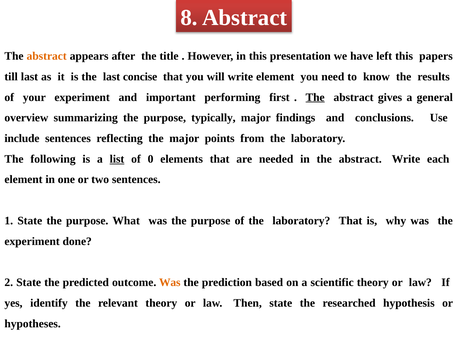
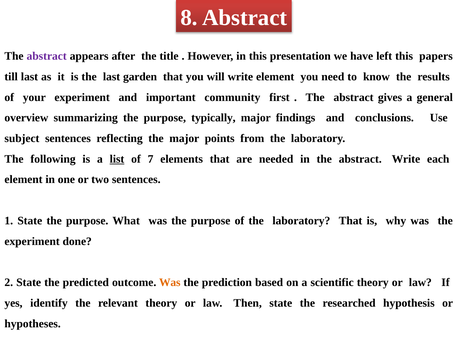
abstract colour: orange -> purple (47, 56)
concise: concise -> garden (140, 77)
performing: performing -> community (232, 97)
The underline: present -> none (315, 97)
include: include -> subject (22, 139)
0: 0 -> 7 (151, 159)
